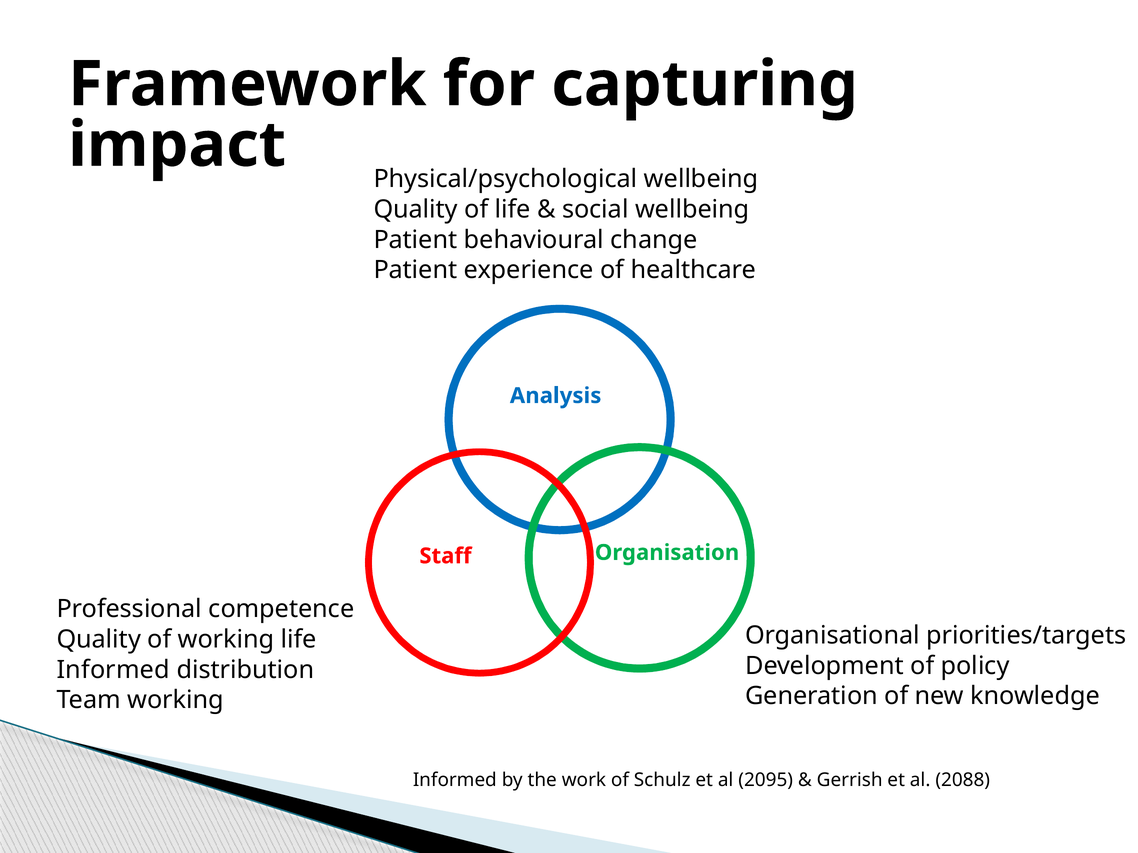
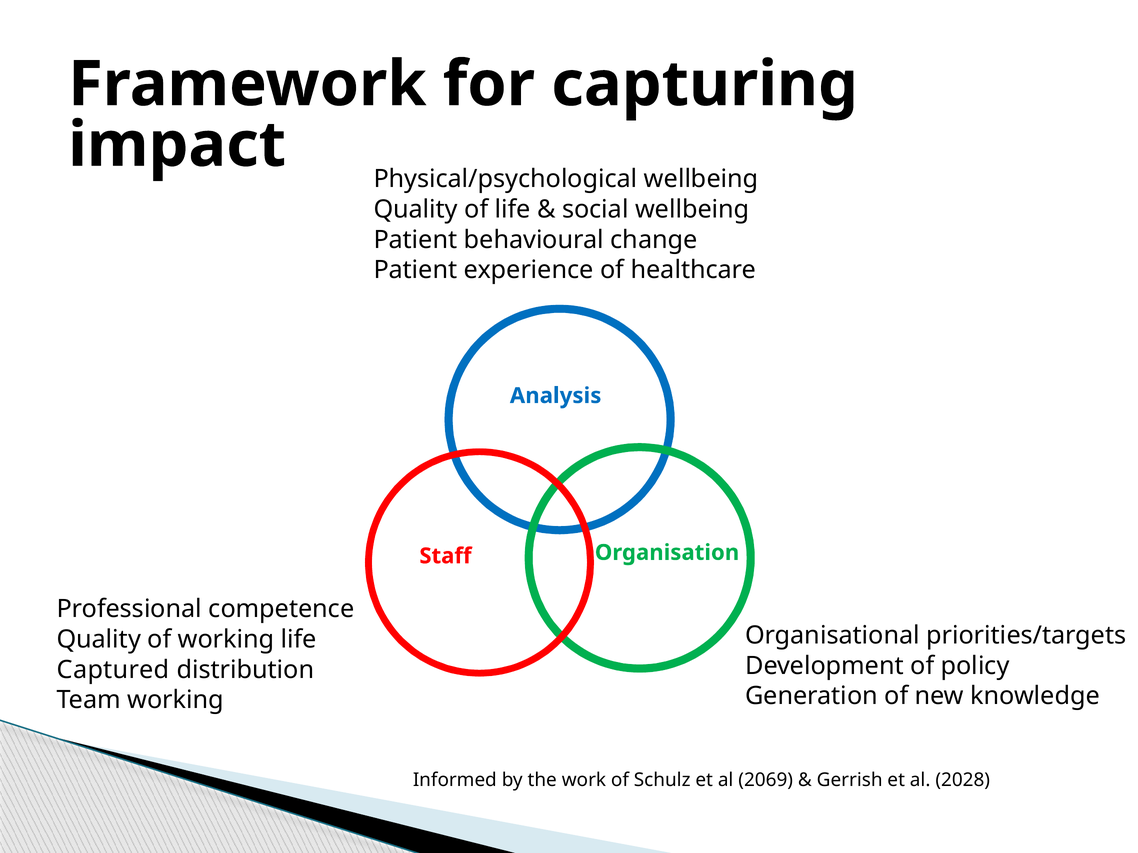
Informed: Informed -> Captured (113, 670)
2095: 2095 -> 2069 (766, 781)
2088: 2088 -> 2028 (963, 781)
